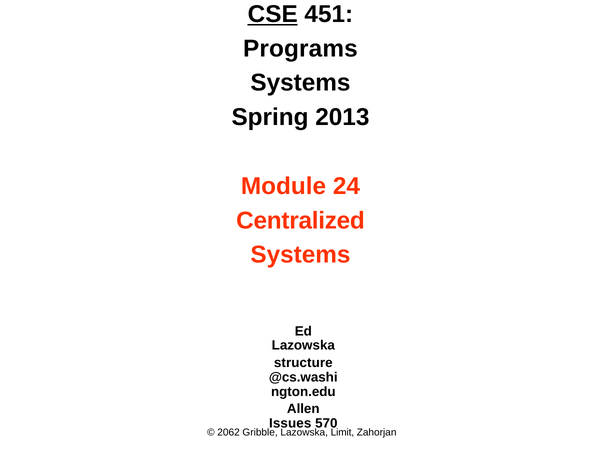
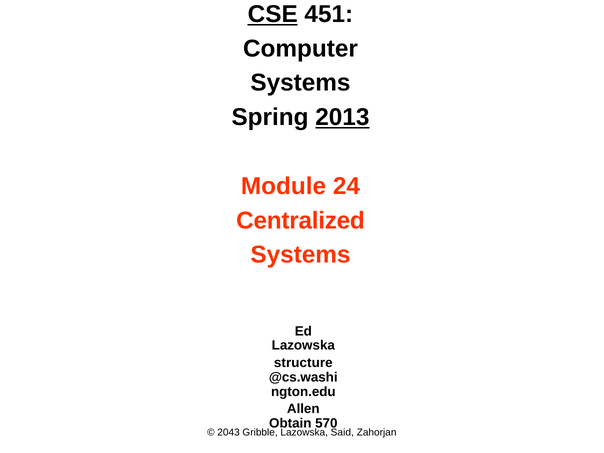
Programs: Programs -> Computer (300, 49)
2013 underline: none -> present (342, 117)
Issues: Issues -> Obtain (290, 423)
2062: 2062 -> 2043 (229, 433)
Limit: Limit -> Said (342, 433)
